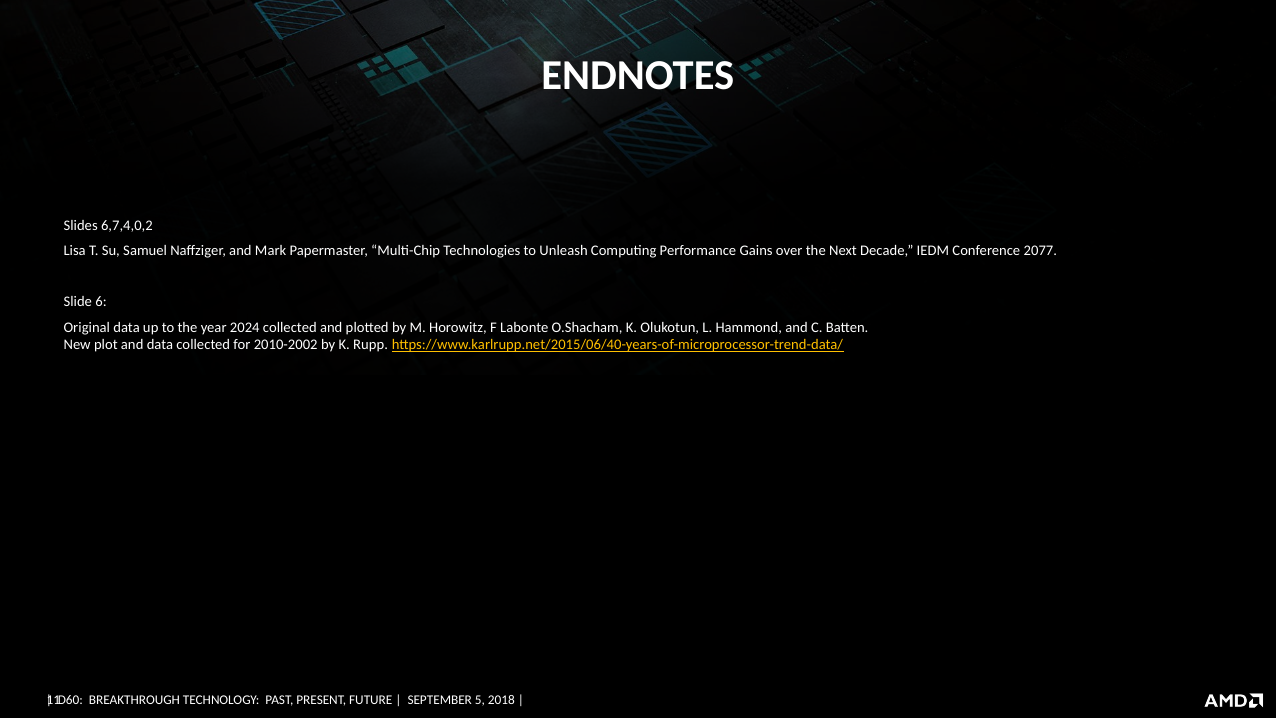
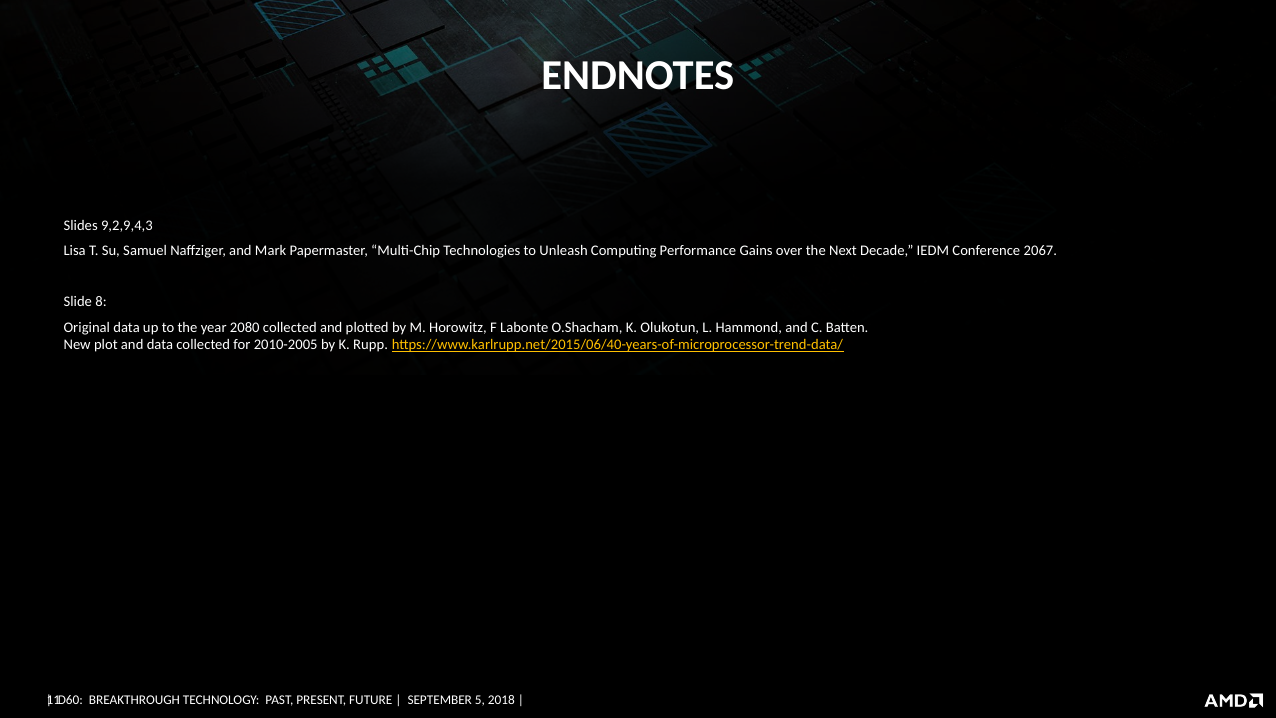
6,7,4,0,2: 6,7,4,0,2 -> 9,2,9,4,3 (127, 225)
2077: 2077 -> 2067 (1040, 251)
6: 6 -> 8 (101, 302)
2024: 2024 -> 2080 (245, 327)
2010-2002: 2010-2002 -> 2010-2005 (286, 345)
